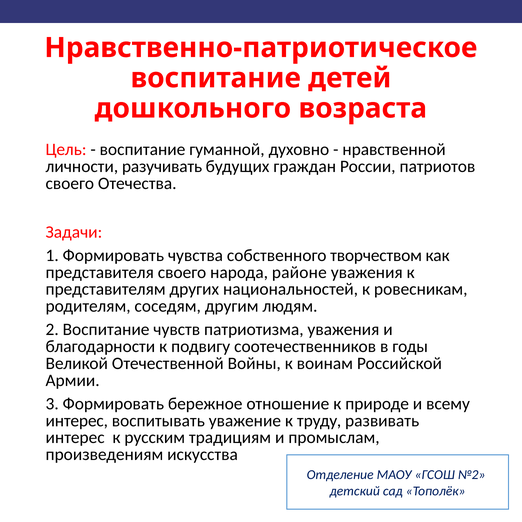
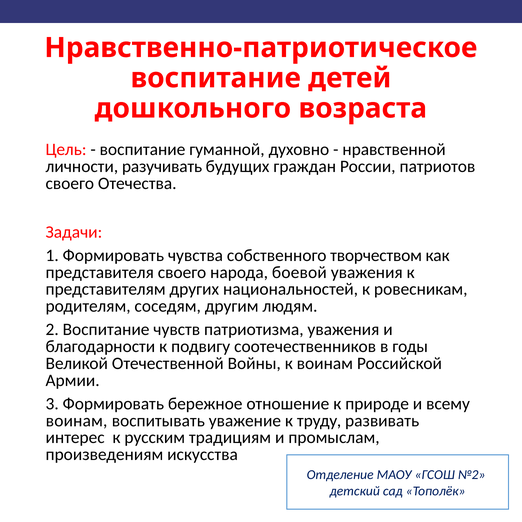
районе: районе -> боевой (299, 272)
интерес: интерес -> воинам (77, 421)
